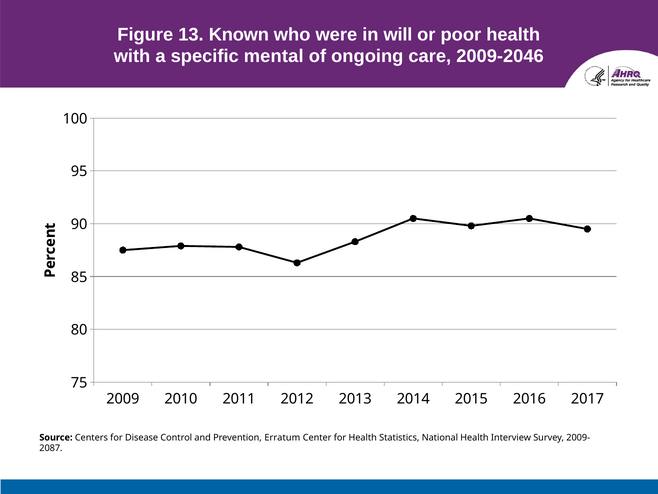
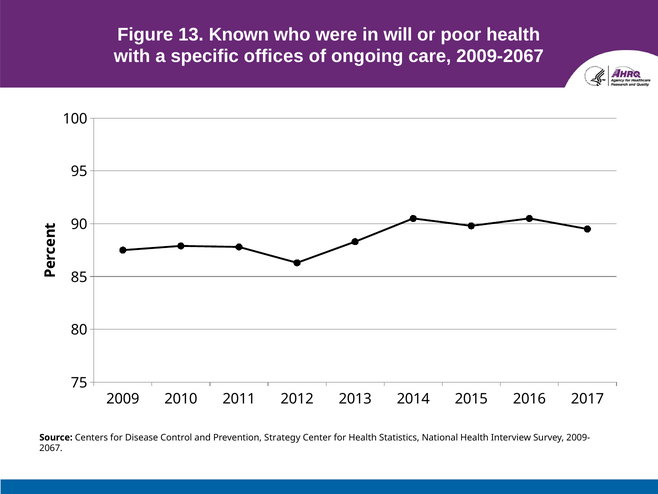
mental: mental -> offices (274, 56)
2009-2046: 2009-2046 -> 2009-2067 (500, 56)
Erratum: Erratum -> Strategy (282, 437)
2087: 2087 -> 2067 (51, 448)
